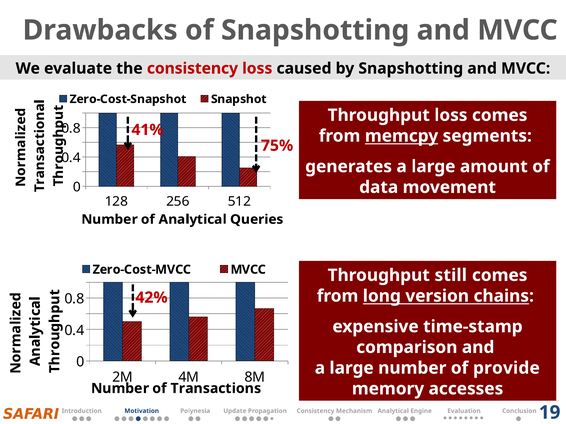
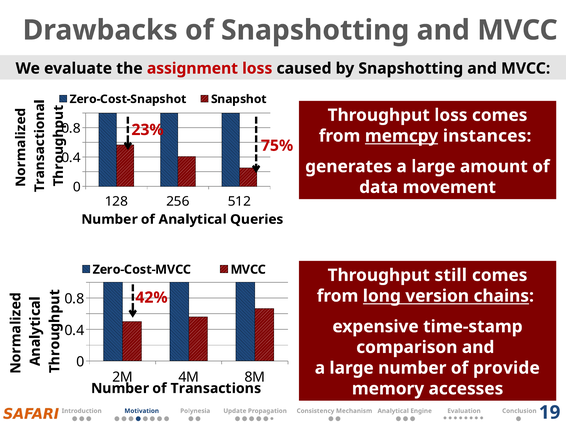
the consistency: consistency -> assignment (192, 68)
41%: 41% -> 23% (148, 130)
segments: segments -> instances (487, 136)
